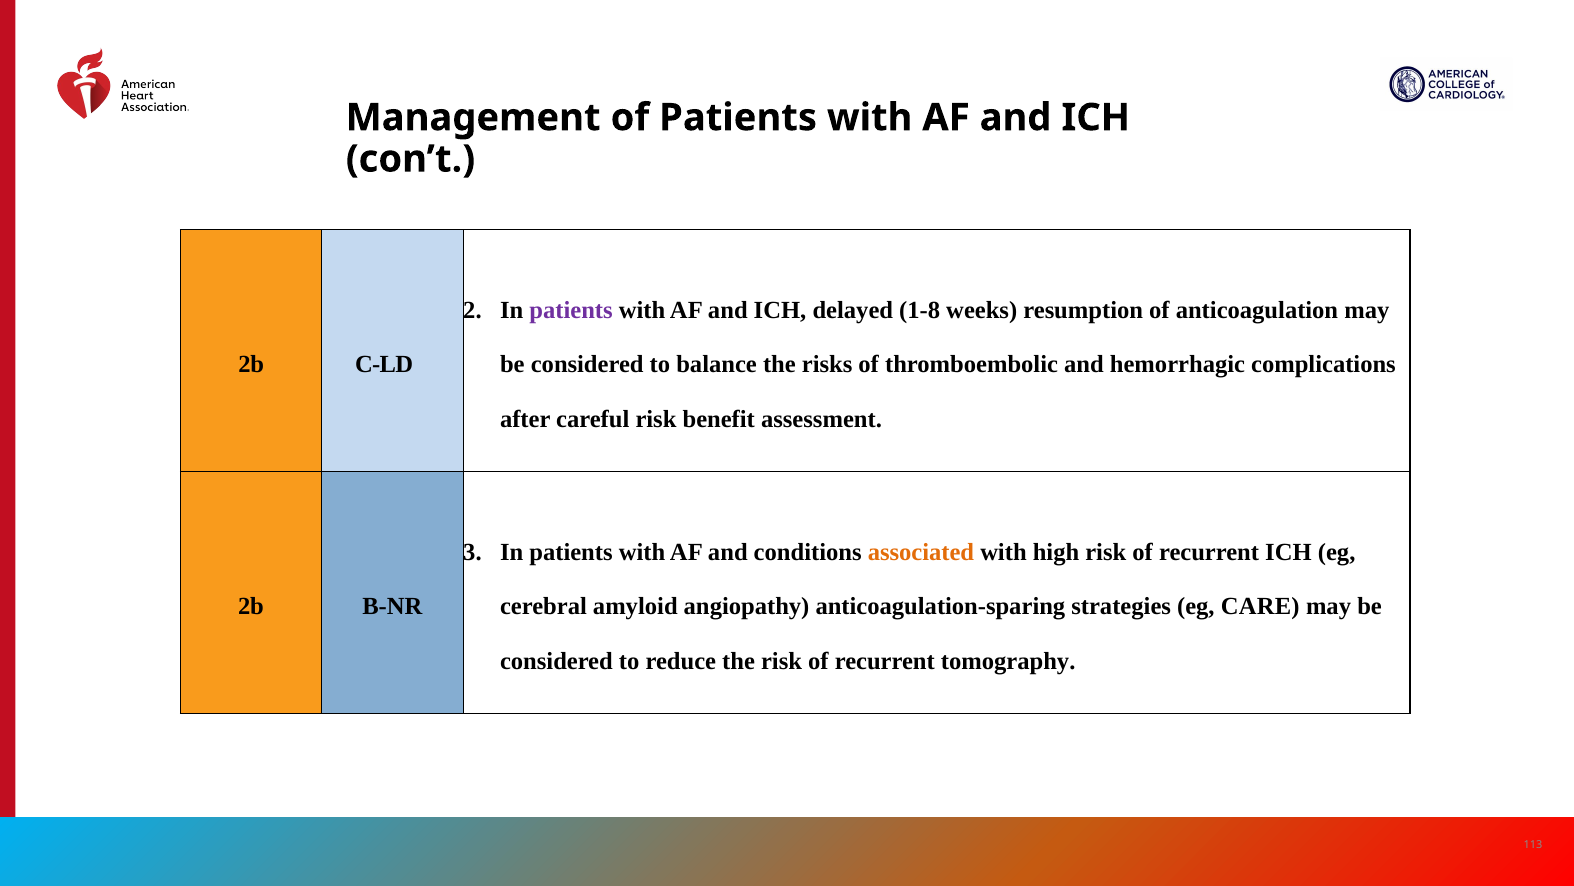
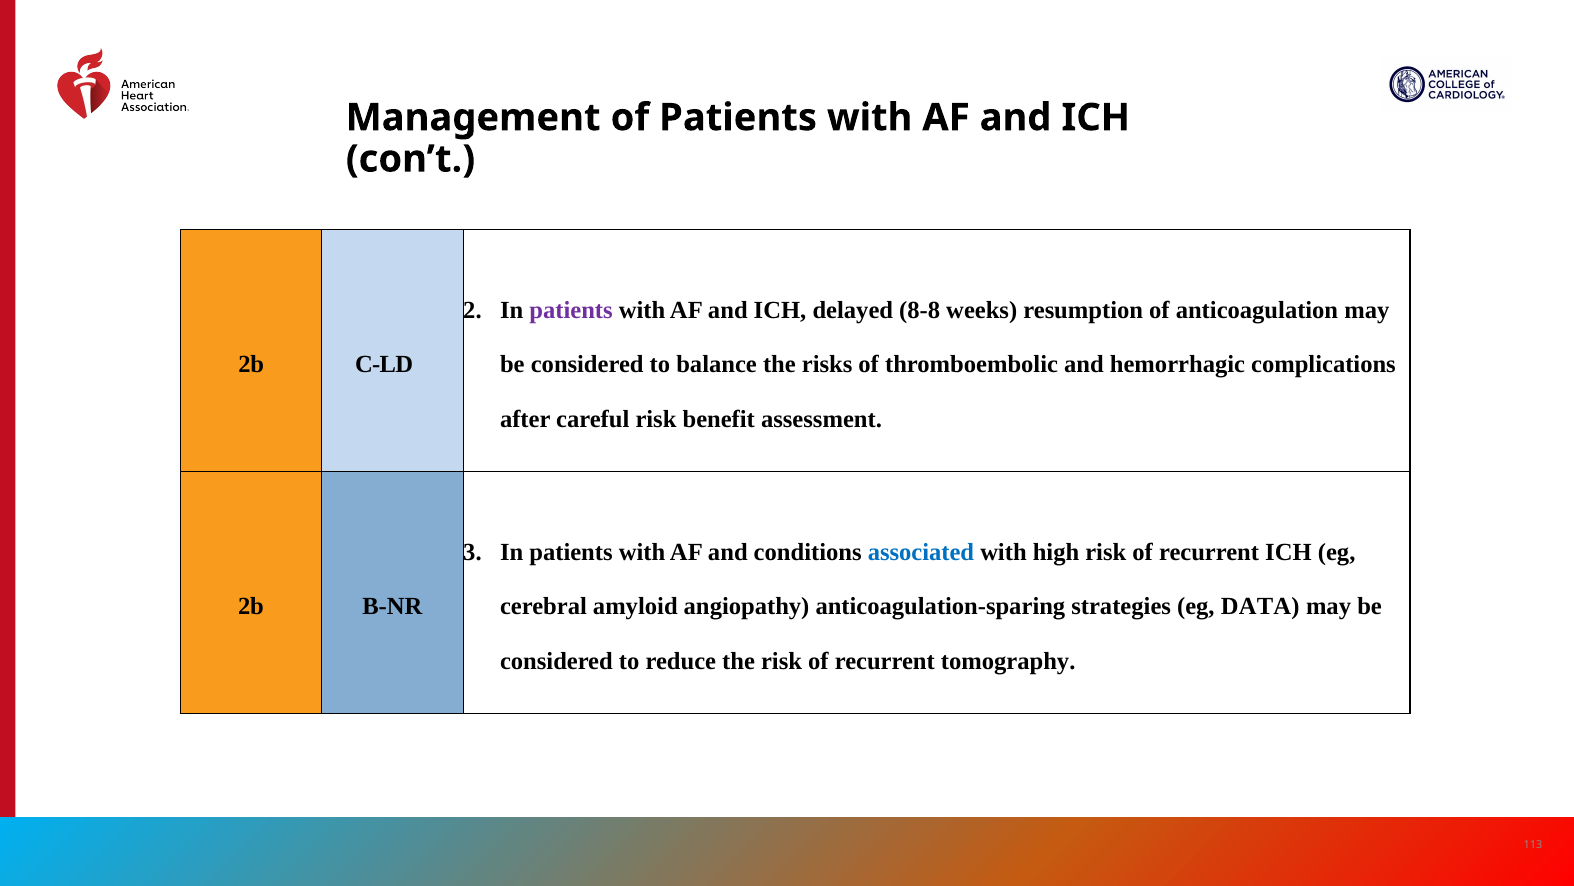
1-8: 1-8 -> 8-8 (920, 310)
associated colour: orange -> blue (921, 552)
CARE: CARE -> DATA (1260, 606)
